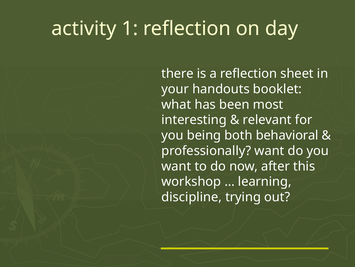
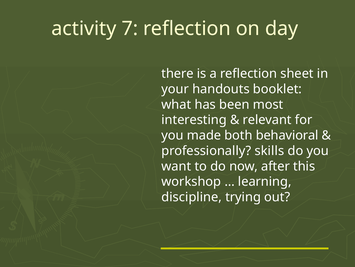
1: 1 -> 7 (130, 29)
being: being -> made (204, 135)
professionally want: want -> skills (269, 150)
